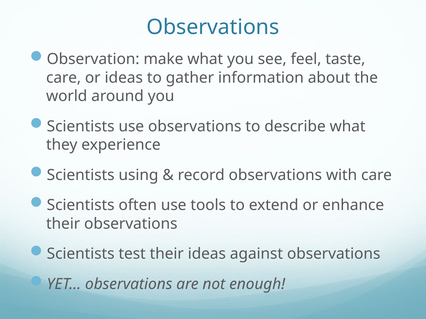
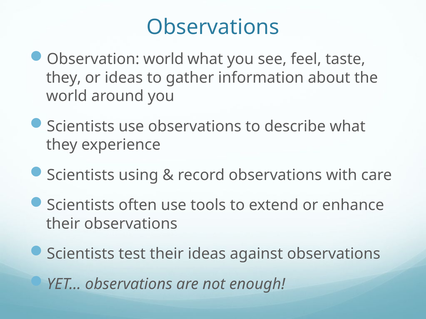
Observation make: make -> world (164, 59)
care: care -> they (64, 78)
